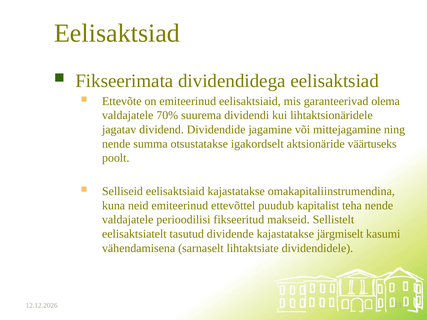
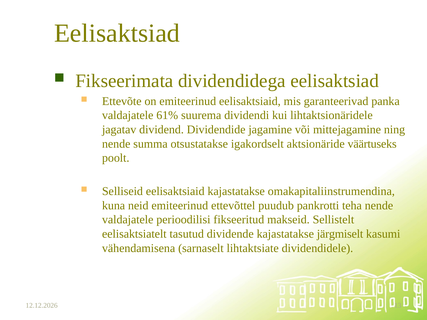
olema: olema -> panka (386, 101)
70%: 70% -> 61% (167, 115)
kapitalist: kapitalist -> pankrotti (318, 206)
